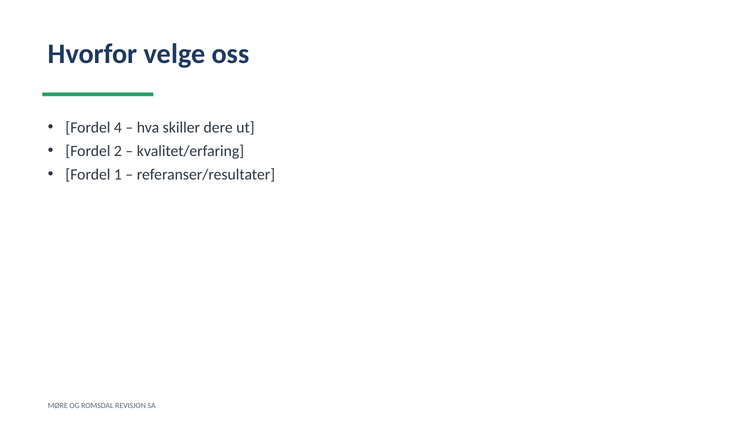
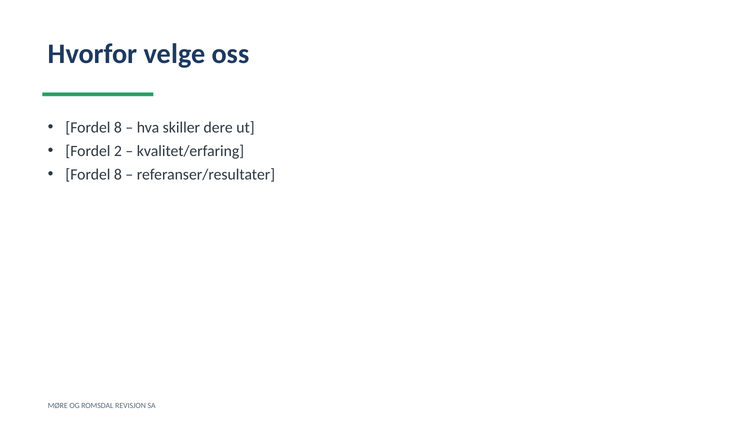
4: 4 -> 8 (118, 127)
1: 1 -> 8 (118, 174)
